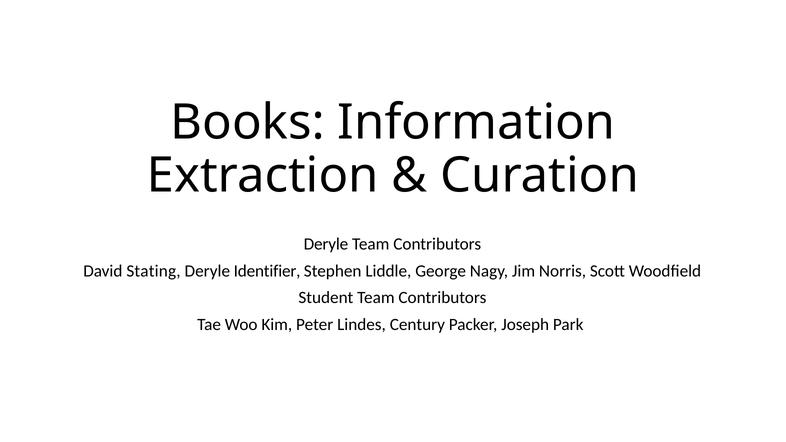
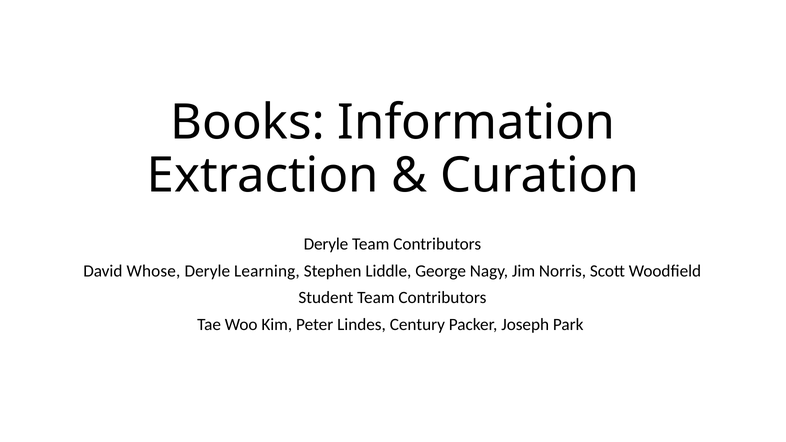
Stating: Stating -> Whose (153, 271)
Identifier: Identifier -> Learning (267, 271)
